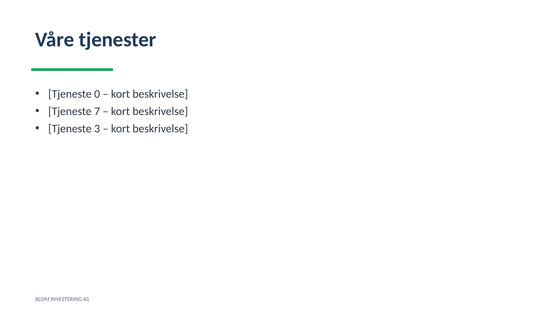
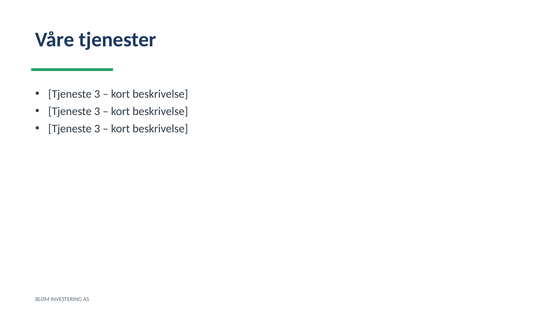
0: 0 -> 3 (97, 94)
7: 7 -> 3 (97, 111)
